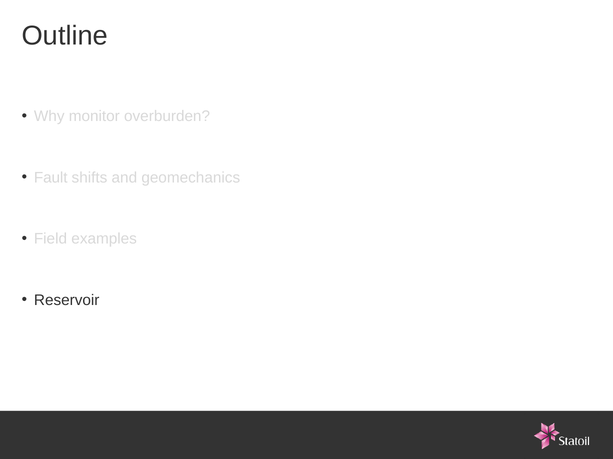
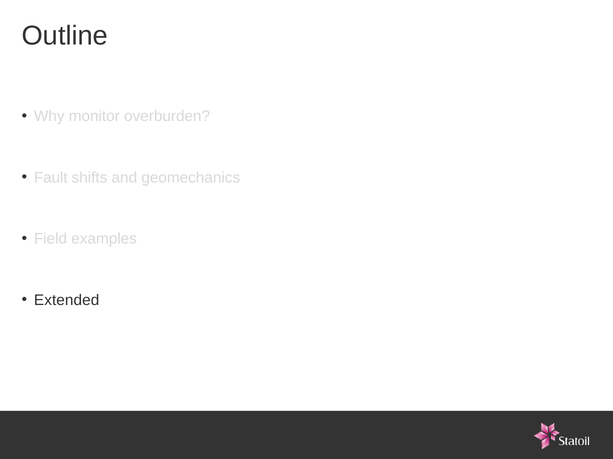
Reservoir: Reservoir -> Extended (67, 300)
